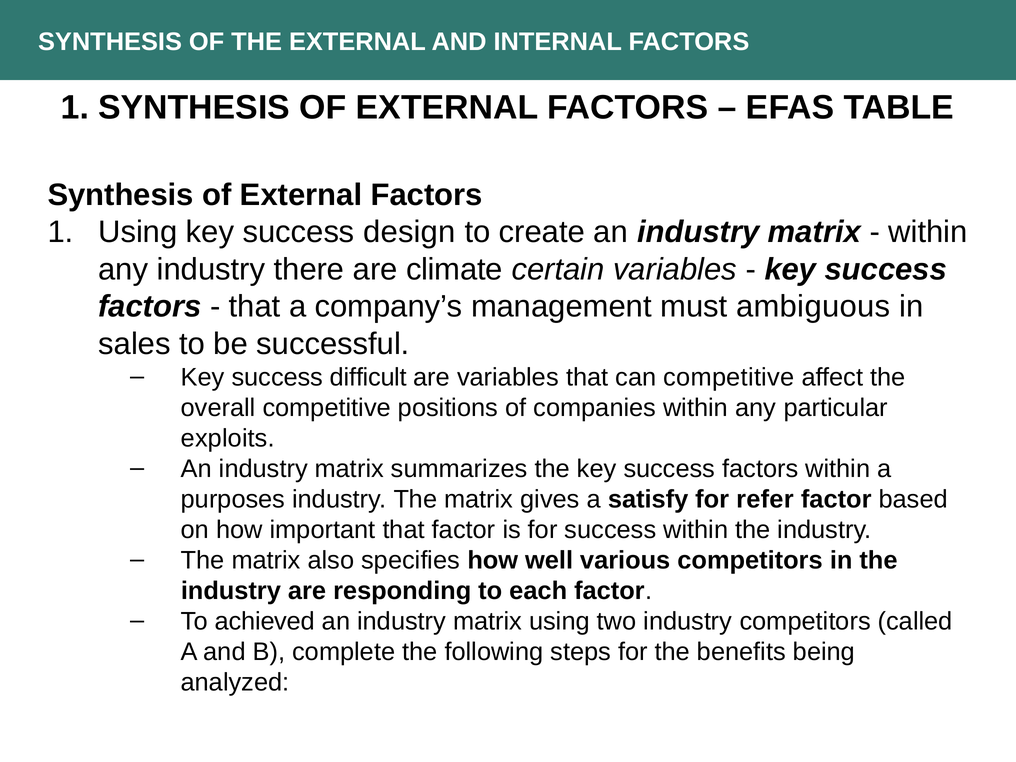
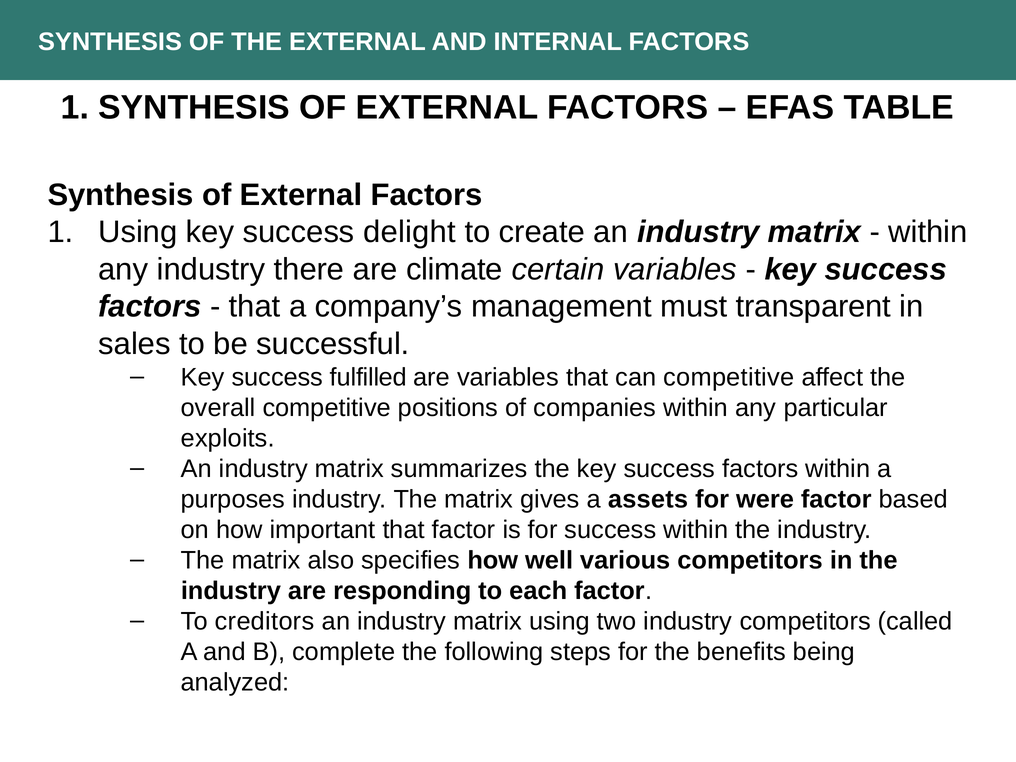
design: design -> delight (409, 232)
ambiguous: ambiguous -> transparent (813, 307)
difficult: difficult -> fulfilled (368, 377)
satisfy: satisfy -> assets (648, 499)
refer: refer -> were (765, 499)
achieved: achieved -> creditors (265, 621)
